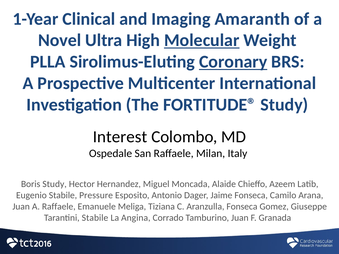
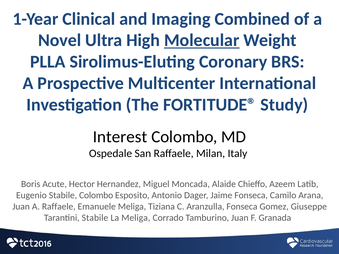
Amaranth: Amaranth -> Combined (252, 19)
Coronary underline: present -> none (233, 62)
Boris Study: Study -> Acute (55, 184)
Stabile Pressure: Pressure -> Colombo (96, 195)
La Angina: Angina -> Meliga (136, 218)
